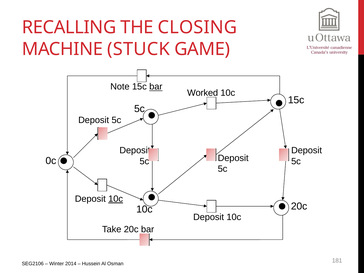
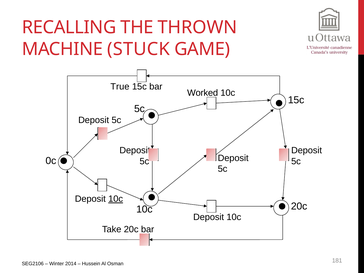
CLOSING: CLOSING -> THROWN (197, 27)
Note: Note -> True (120, 87)
bar underline: present -> none (156, 87)
